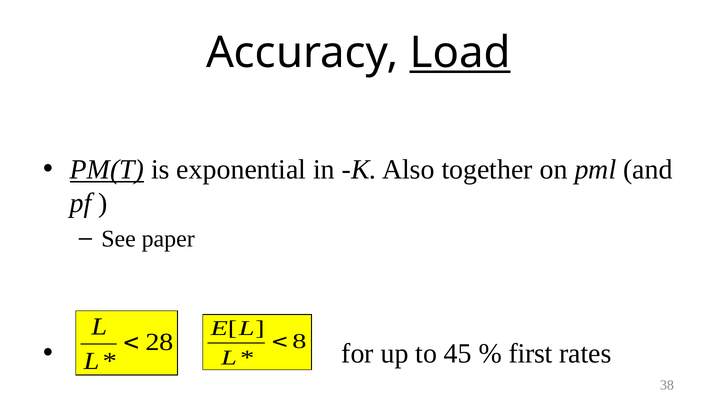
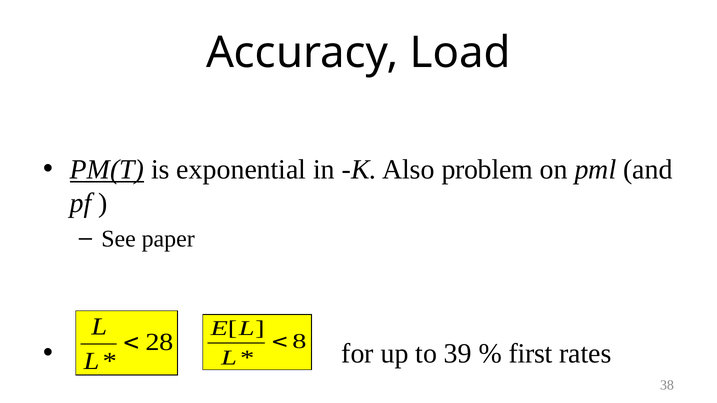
Load underline: present -> none (460, 53)
together: together -> problem (487, 170)
45: 45 -> 39 (458, 354)
